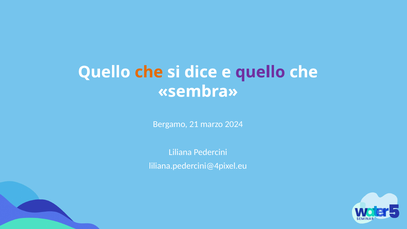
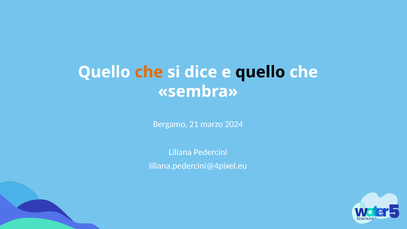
quello colour: purple -> black (260, 72)
